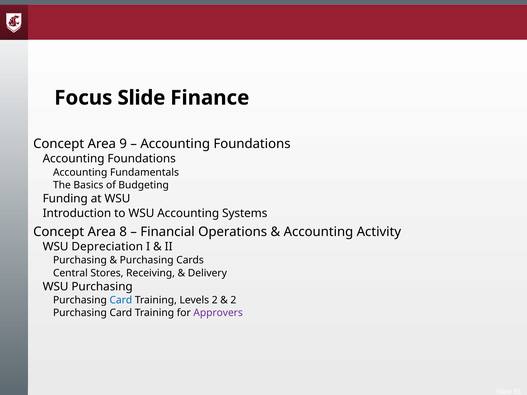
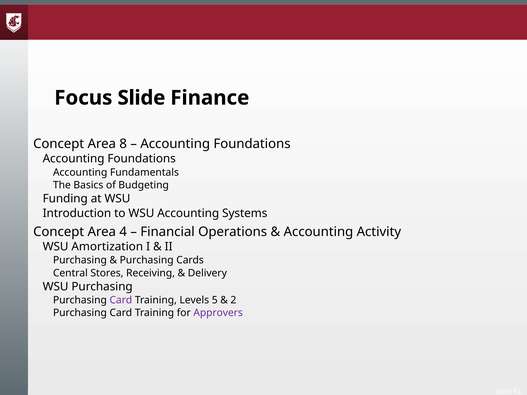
9: 9 -> 8 (123, 144)
8: 8 -> 4 (123, 232)
Depreciation: Depreciation -> Amortization (107, 247)
Card colour: blue -> purple (121, 300)
Levels 2: 2 -> 5 (215, 300)
